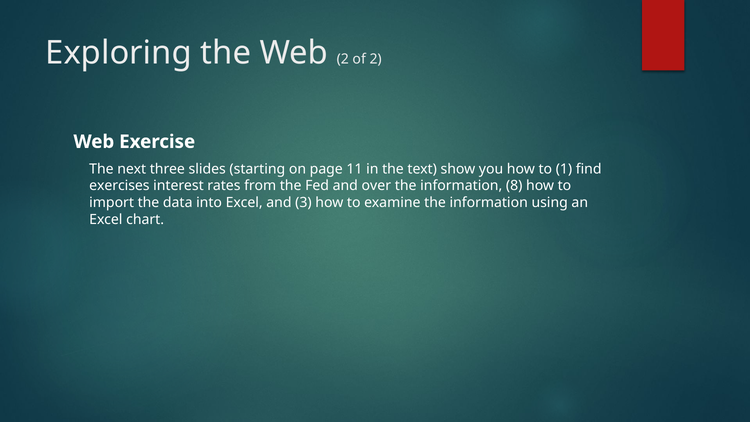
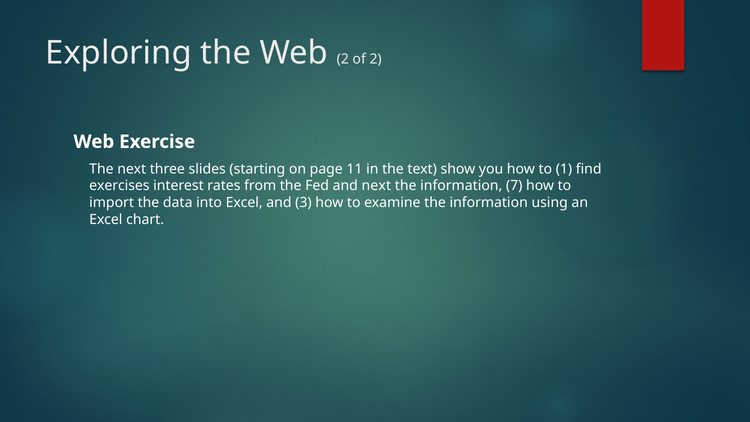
and over: over -> next (376, 186)
8: 8 -> 7 (514, 186)
